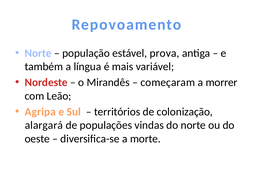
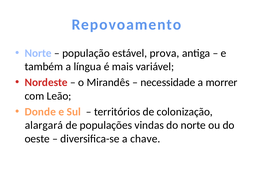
começaram: começaram -> necessidade (168, 82)
Agripa: Agripa -> Donde (40, 112)
morte: morte -> chave (145, 139)
